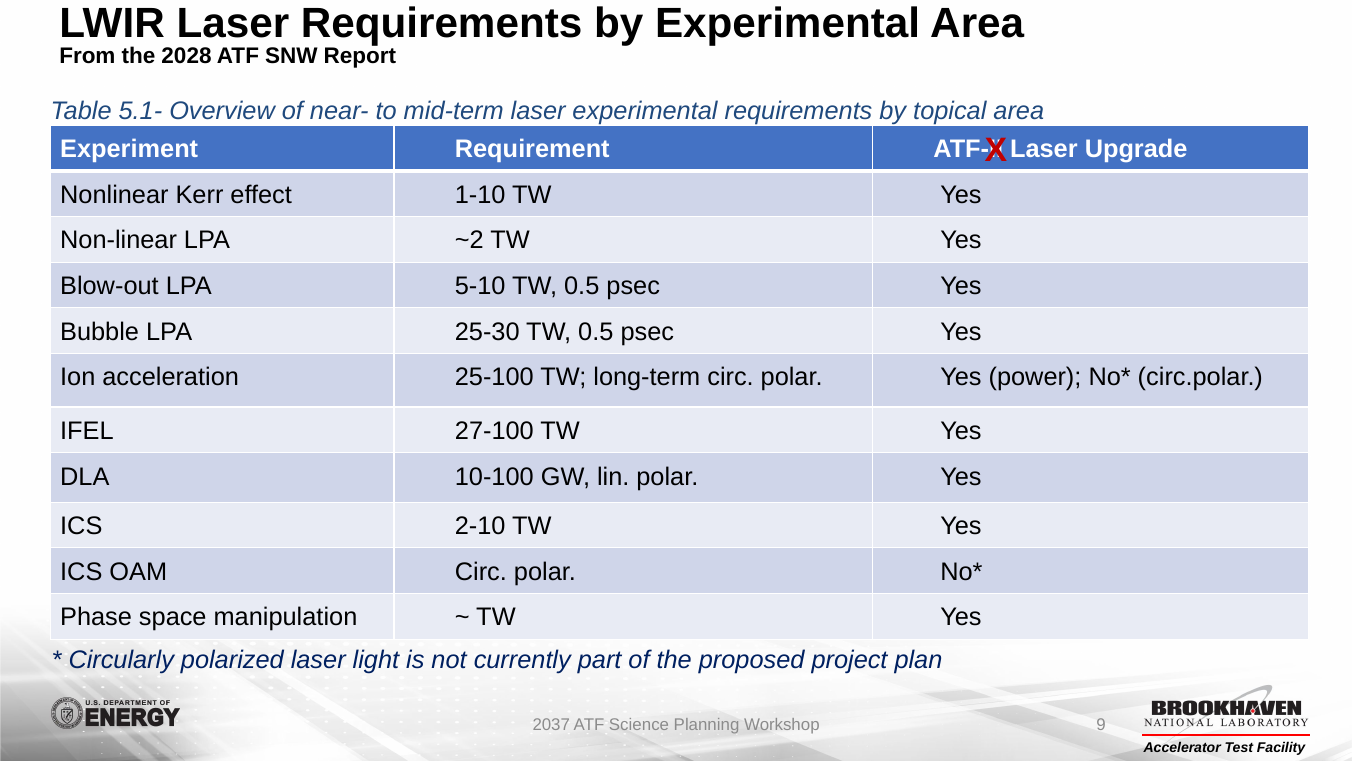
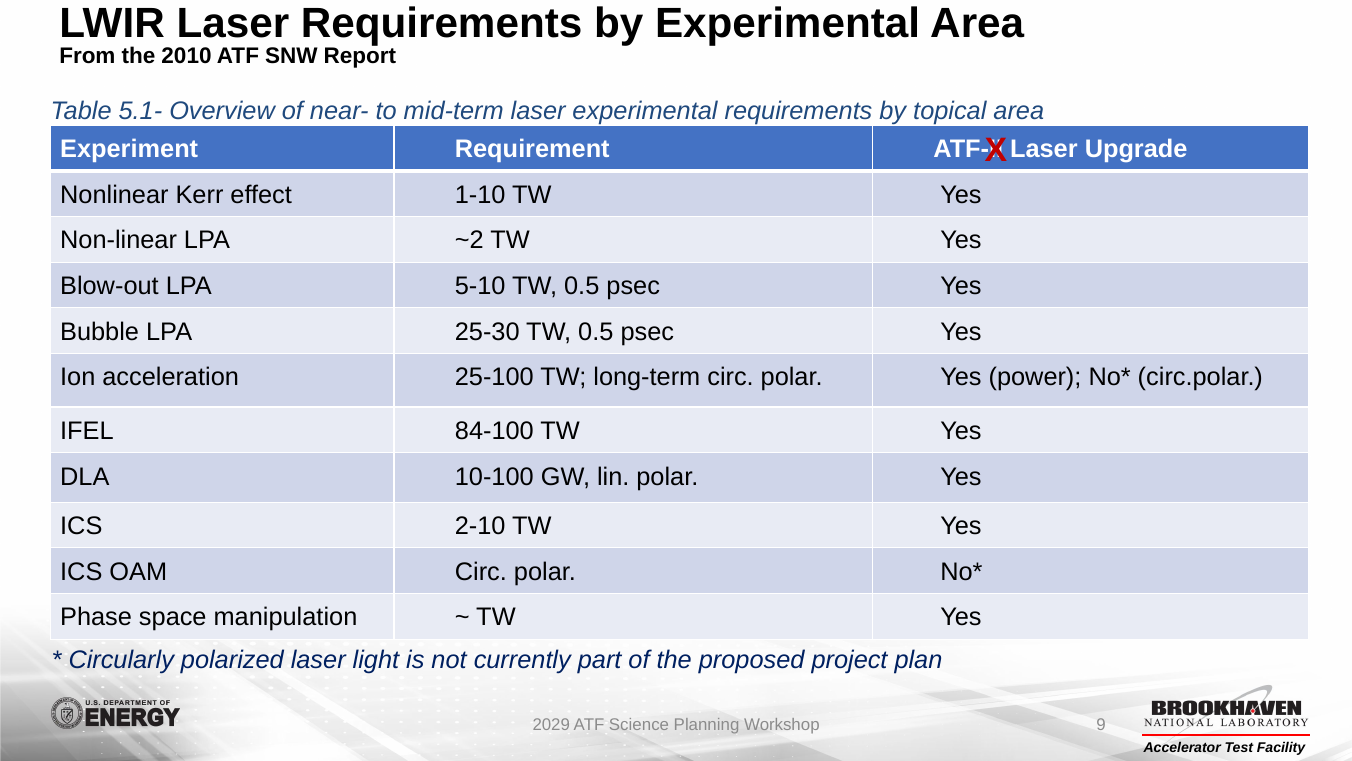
2028: 2028 -> 2010 (187, 56)
27-100: 27-100 -> 84-100 (494, 431)
2037: 2037 -> 2029 (551, 724)
